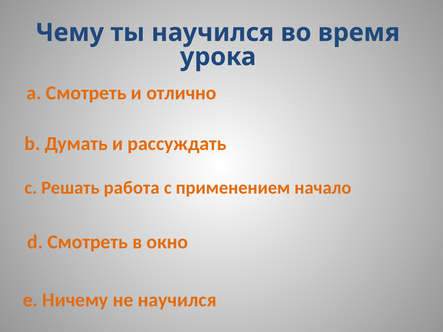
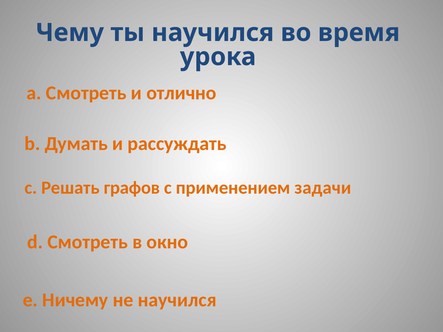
работа: работа -> графов (132, 188)
начало: начало -> задачи (323, 188)
